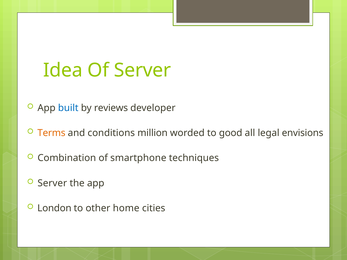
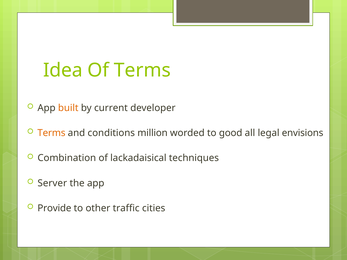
Of Server: Server -> Terms (142, 70)
built colour: blue -> orange (68, 108)
reviews: reviews -> current (111, 108)
smartphone: smartphone -> lackadaisical (138, 158)
London: London -> Provide (54, 208)
home: home -> traffic (126, 208)
